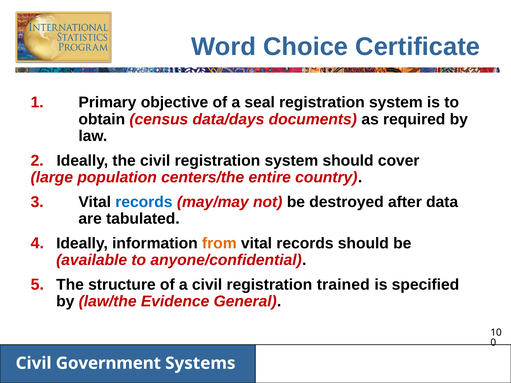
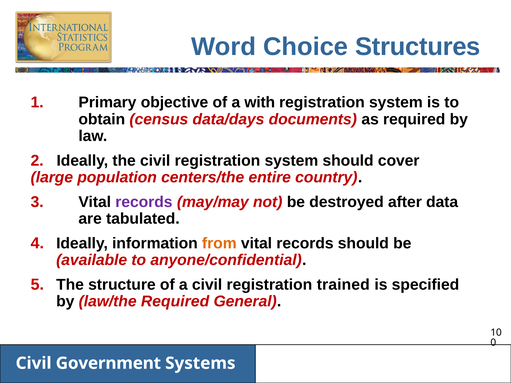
Certificate: Certificate -> Structures (418, 47)
seal: seal -> with (260, 102)
records colour: blue -> purple (144, 202)
law/the Evidence: Evidence -> Required (175, 302)
